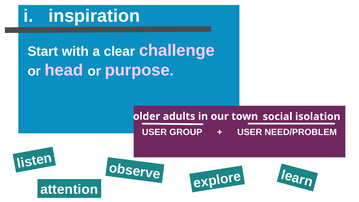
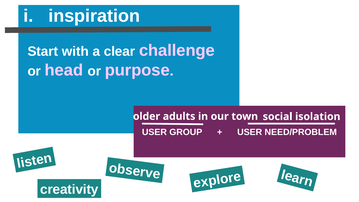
attention: attention -> creativity (69, 189)
